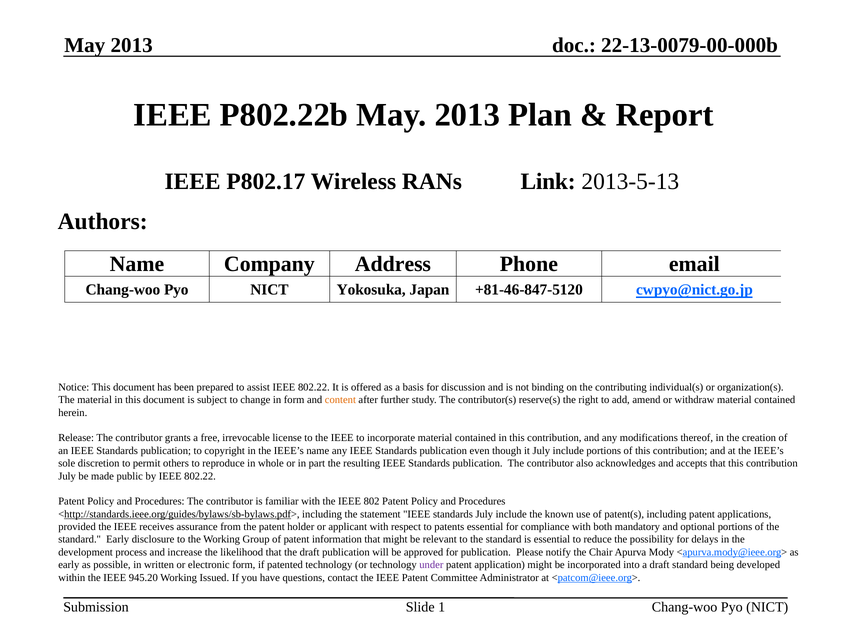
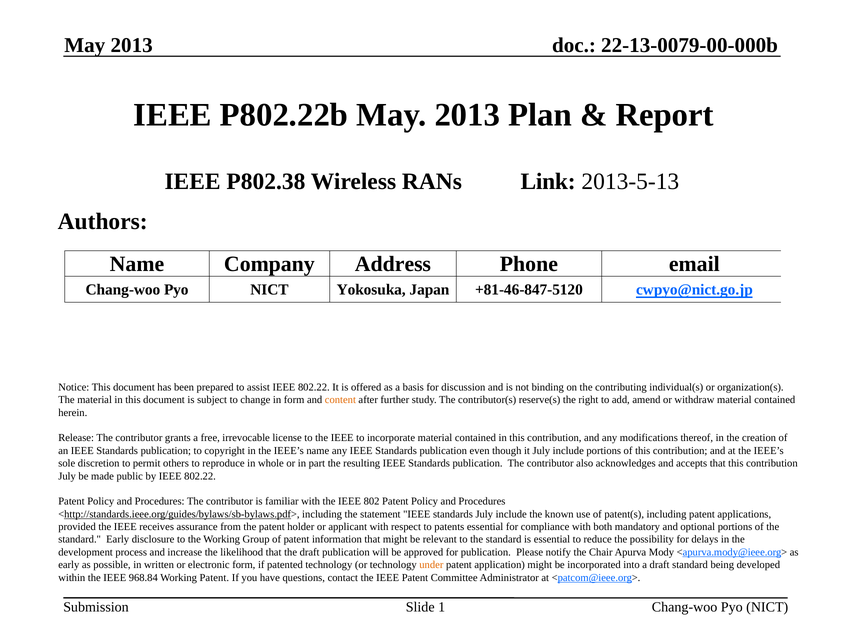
P802.17: P802.17 -> P802.38 (266, 182)
under colour: purple -> orange (431, 565)
945.20: 945.20 -> 968.84 (143, 578)
Working Issued: Issued -> Patent (214, 578)
